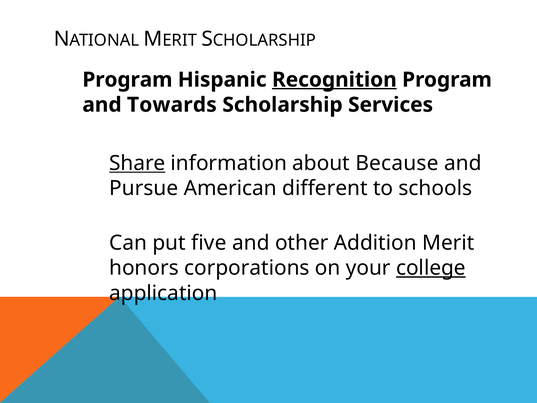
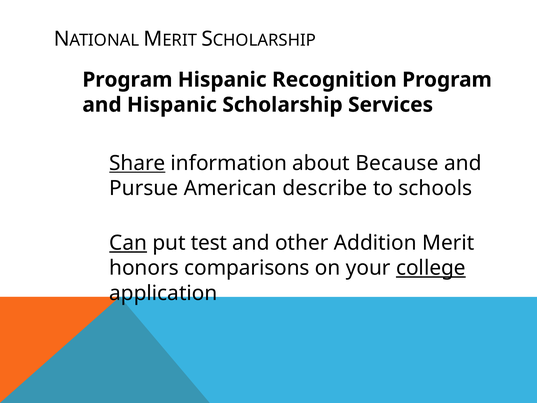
Recognition underline: present -> none (334, 80)
and Towards: Towards -> Hispanic (172, 105)
different: different -> describe (325, 188)
Can underline: none -> present (128, 243)
five: five -> test (209, 243)
corporations: corporations -> comparisons (247, 268)
